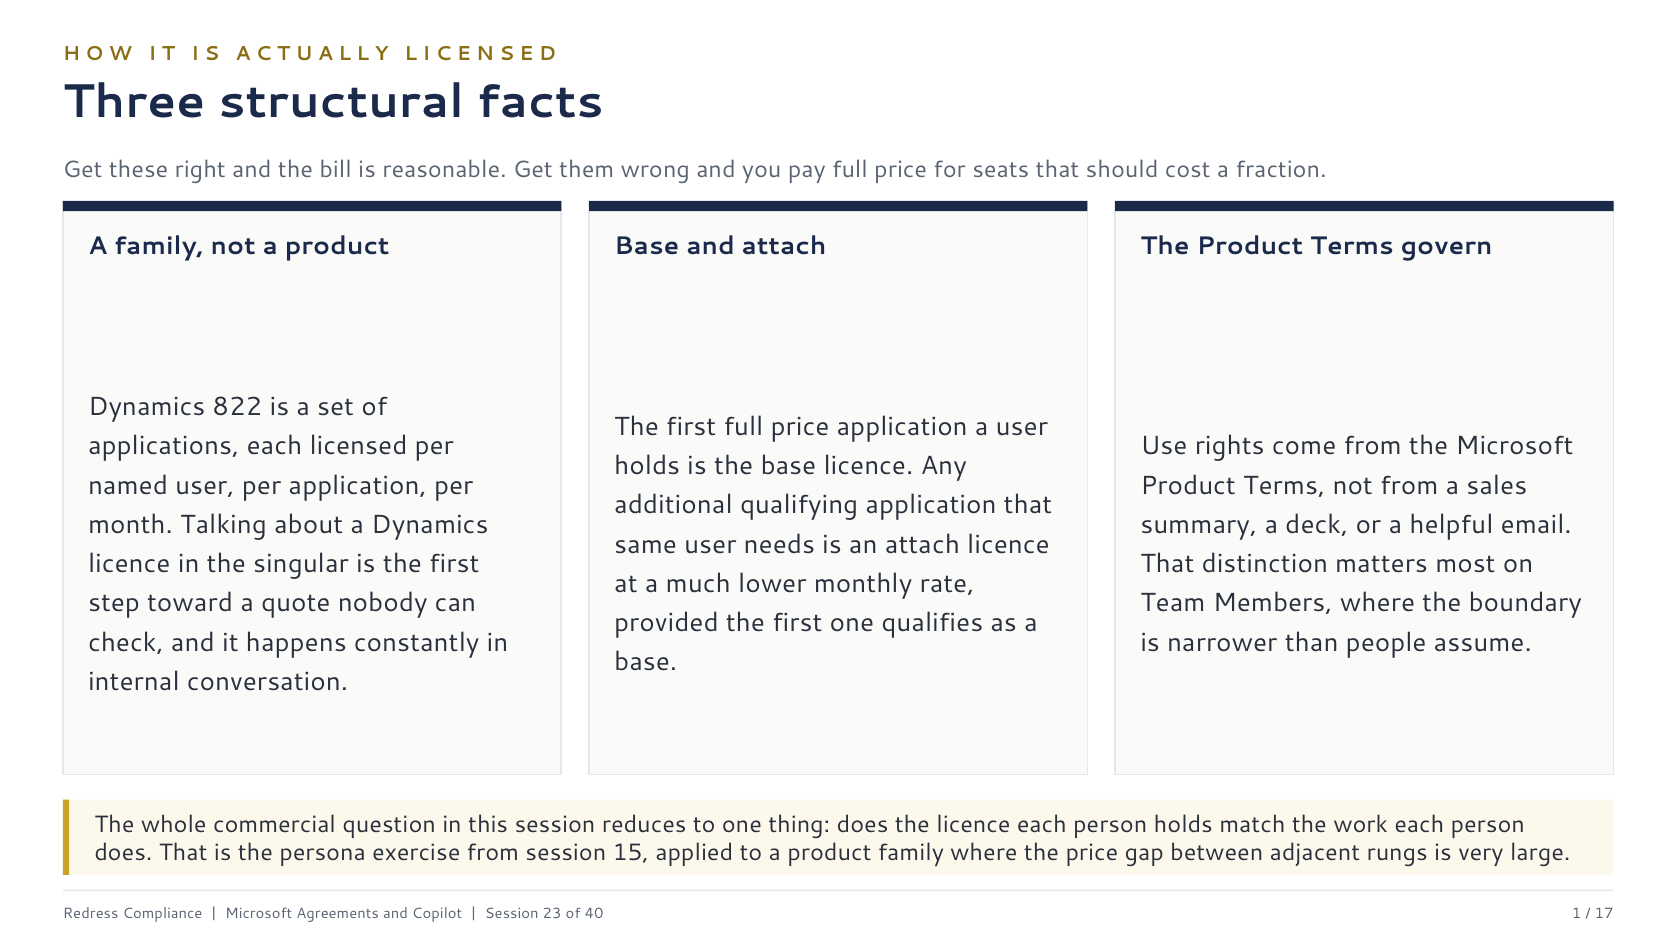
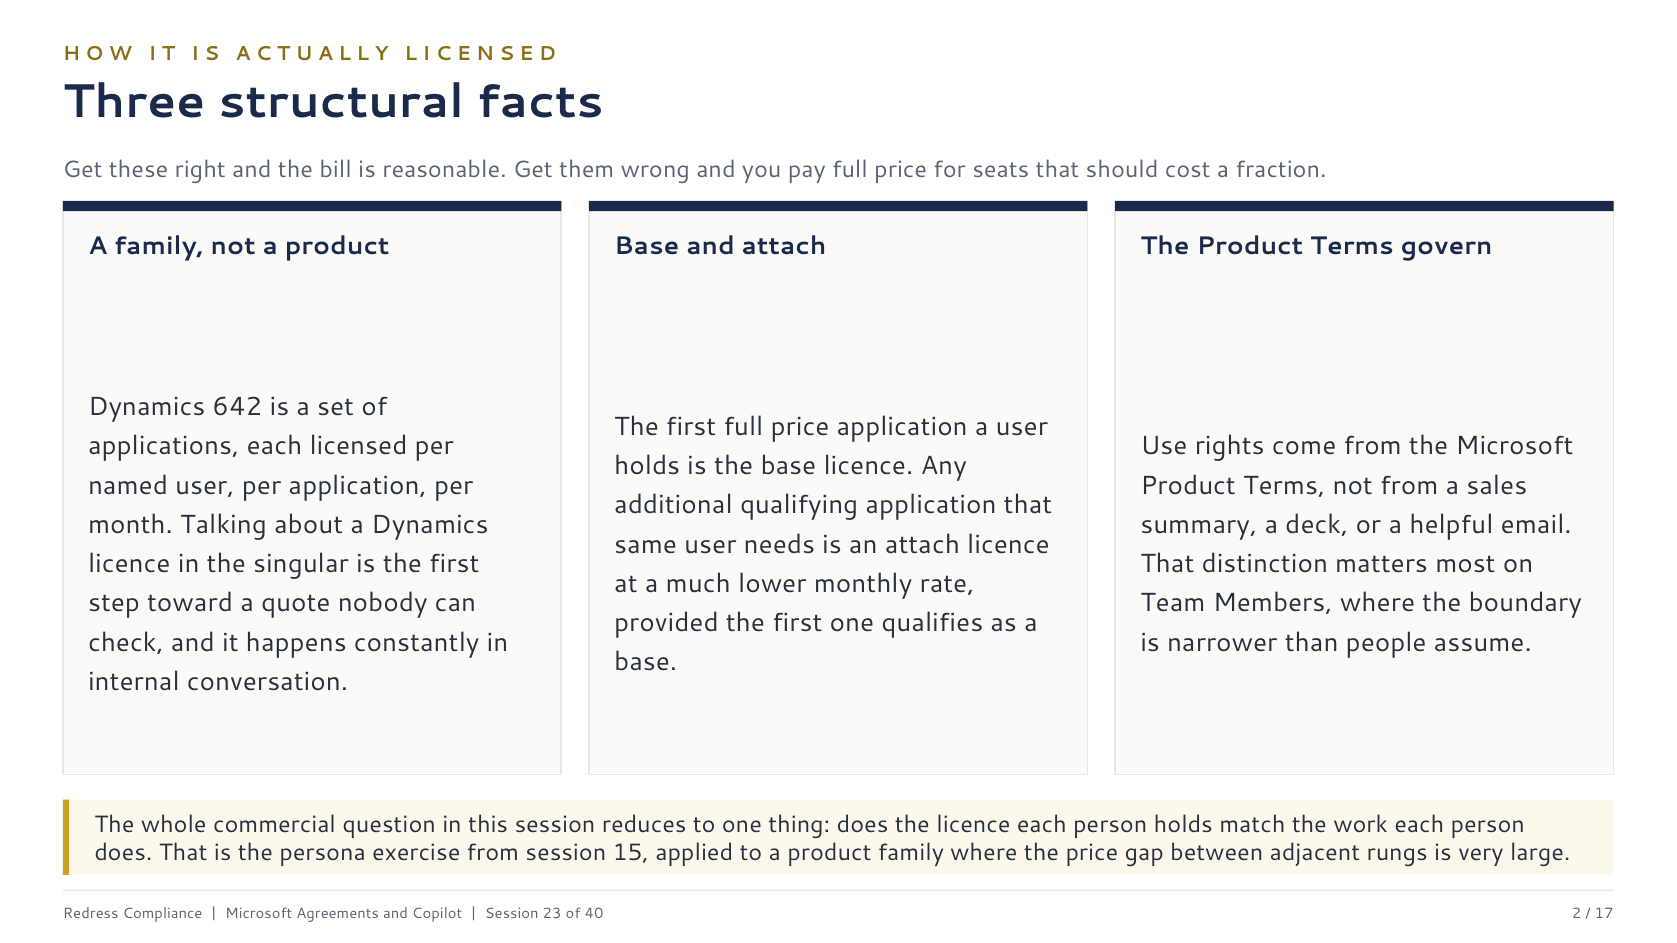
822: 822 -> 642 (237, 407)
1: 1 -> 2 (1577, 914)
